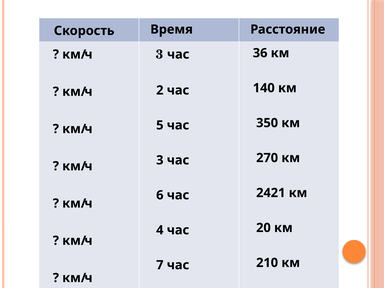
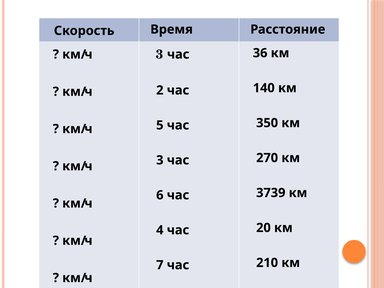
2421: 2421 -> 3739 (271, 193)
